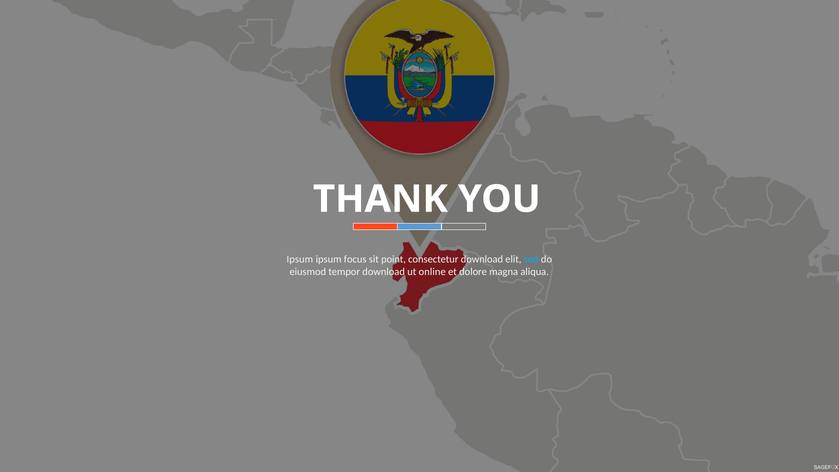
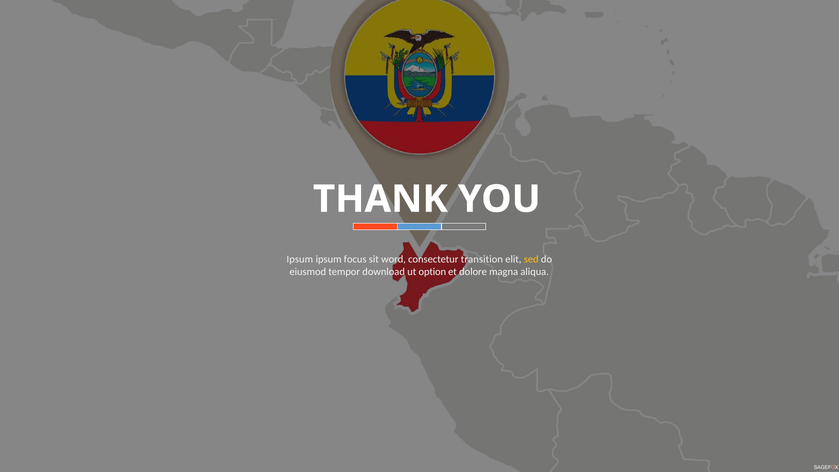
point: point -> word (394, 259)
consectetur download: download -> transition (482, 259)
sed colour: light blue -> yellow (531, 259)
online: online -> option (432, 272)
